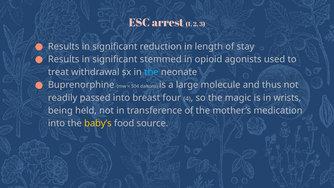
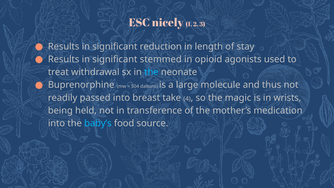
arrest: arrest -> nicely (168, 23)
four: four -> take (172, 98)
baby’s colour: yellow -> light blue (98, 123)
